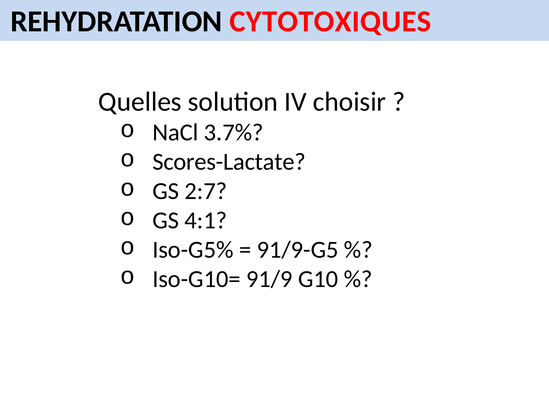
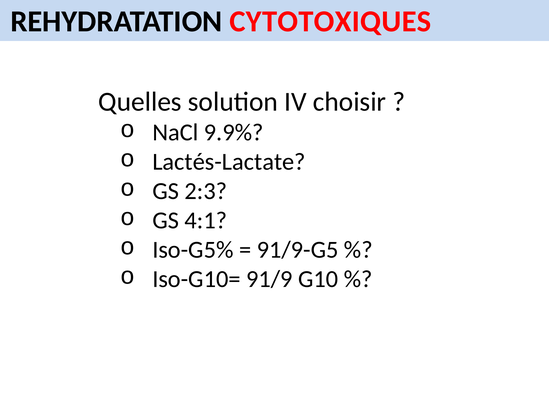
3.7%: 3.7% -> 9.9% (234, 132)
Scores-Lactate: Scores-Lactate -> Lactés-Lactate (229, 162)
2:7: 2:7 -> 2:3 (206, 191)
